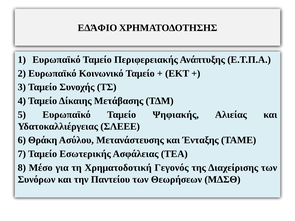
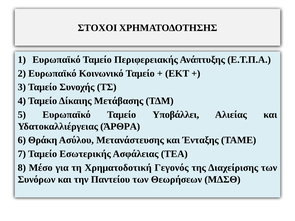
ΕΔΆΦΙΟ: ΕΔΆΦΙΟ -> ΣΤΟΧΟΙ (97, 28)
Ψηφιακής: Ψηφιακής -> Υποβάλλει (176, 115)
ΣΛΕΕΕ: ΣΛΕΕΕ -> ΆΡΘΡΑ (120, 127)
